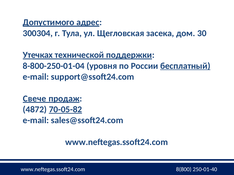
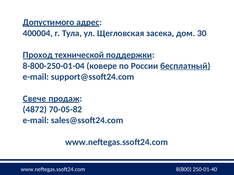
300304: 300304 -> 400004 (38, 33)
Утечках: Утечках -> Проход (38, 55)
уровня: уровня -> ковере (102, 66)
70-05-82 underline: present -> none (65, 110)
